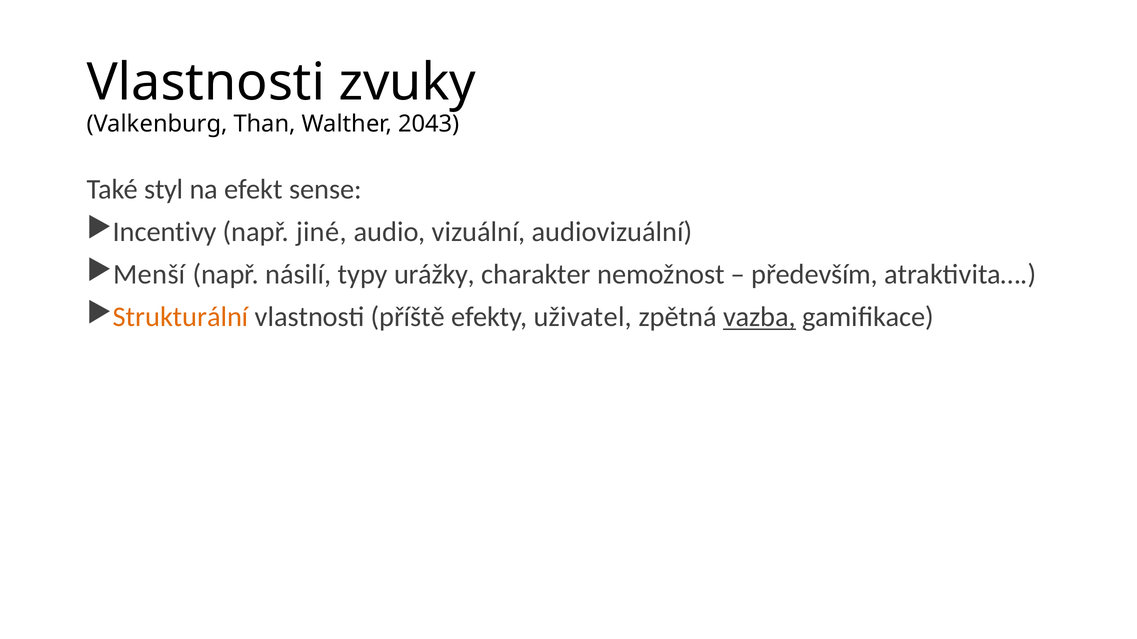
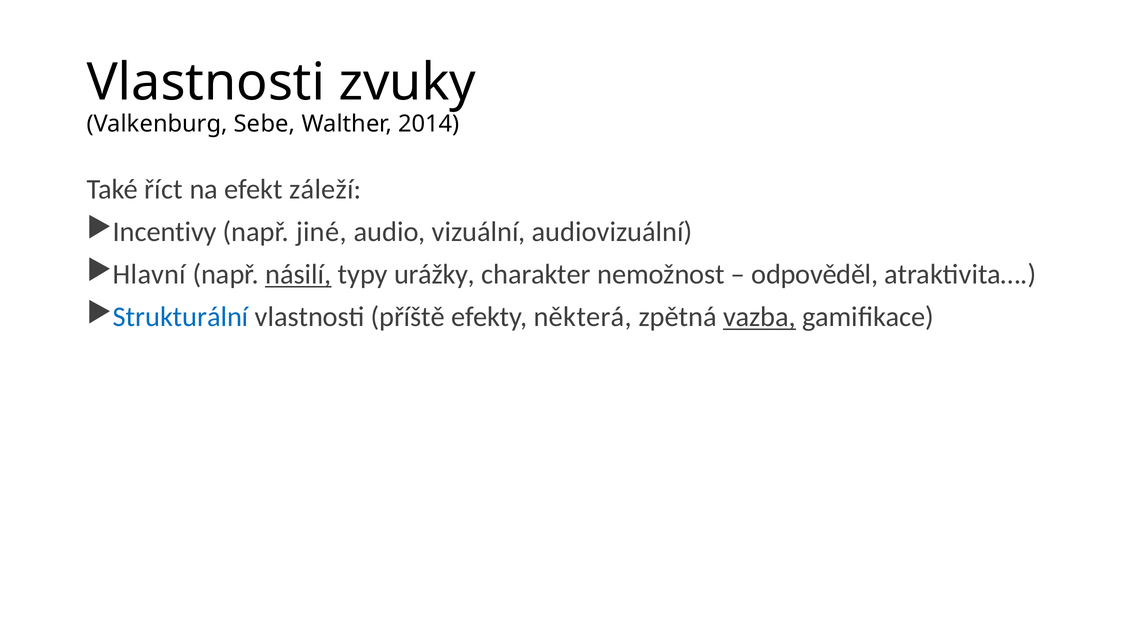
Than: Than -> Sebe (265, 124)
2043: 2043 -> 2014 (429, 124)
styl: styl -> říct (164, 190)
sense: sense -> záleží (325, 190)
Menší: Menší -> Hlavní (149, 275)
násilí underline: none -> present (298, 275)
především: především -> odpověděl (815, 275)
Strukturální colour: orange -> blue (181, 317)
uživatel: uživatel -> některá (583, 317)
